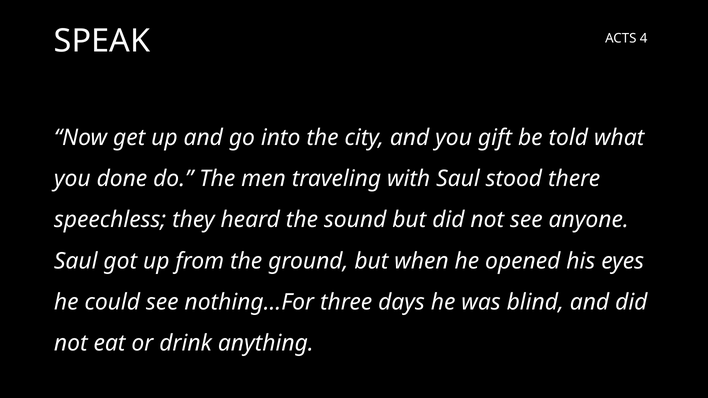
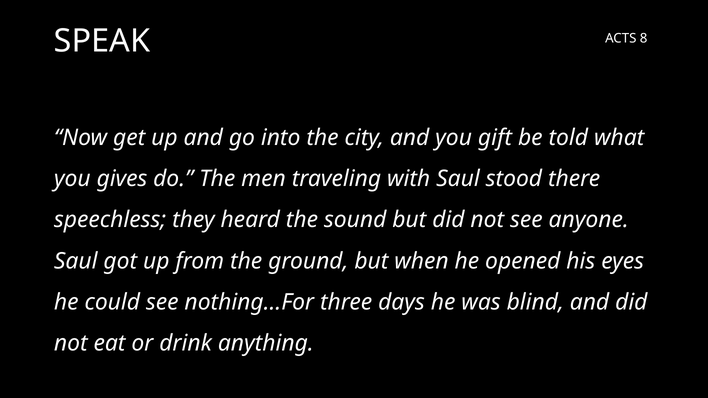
4: 4 -> 8 (644, 38)
done: done -> gives (122, 179)
